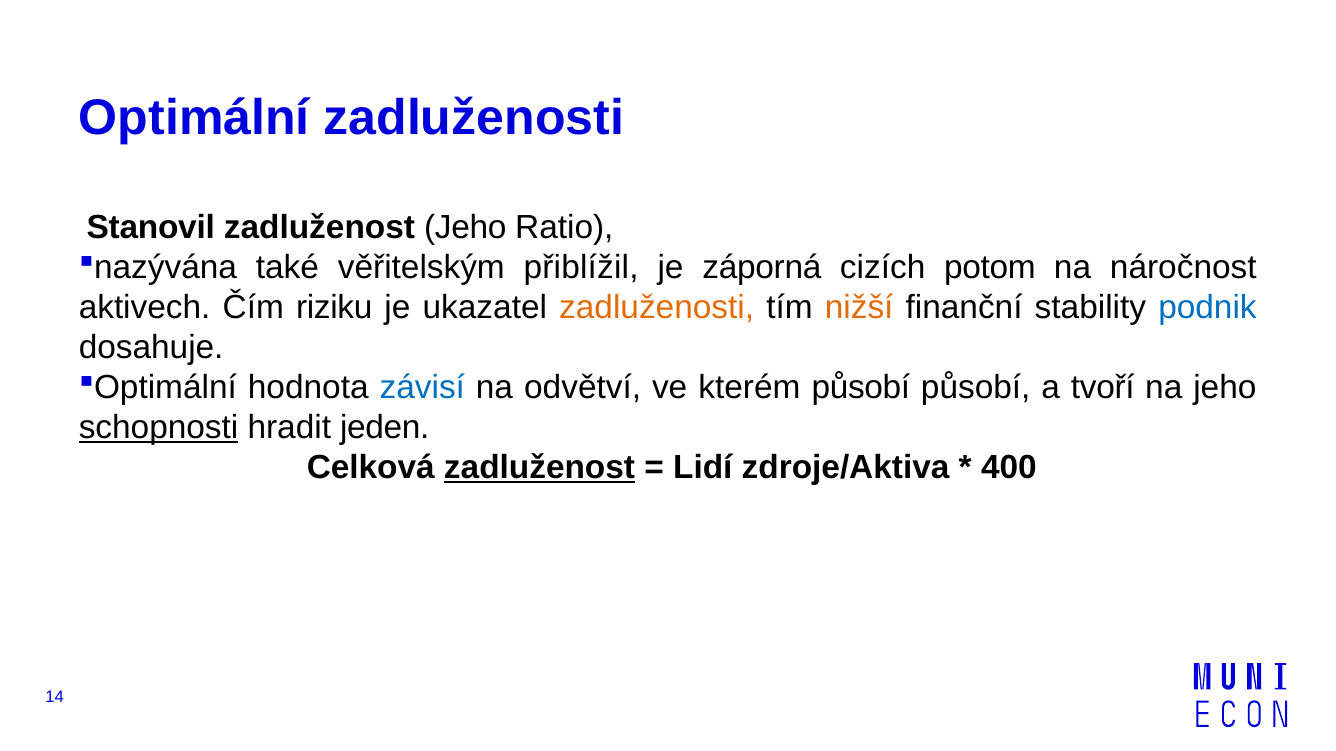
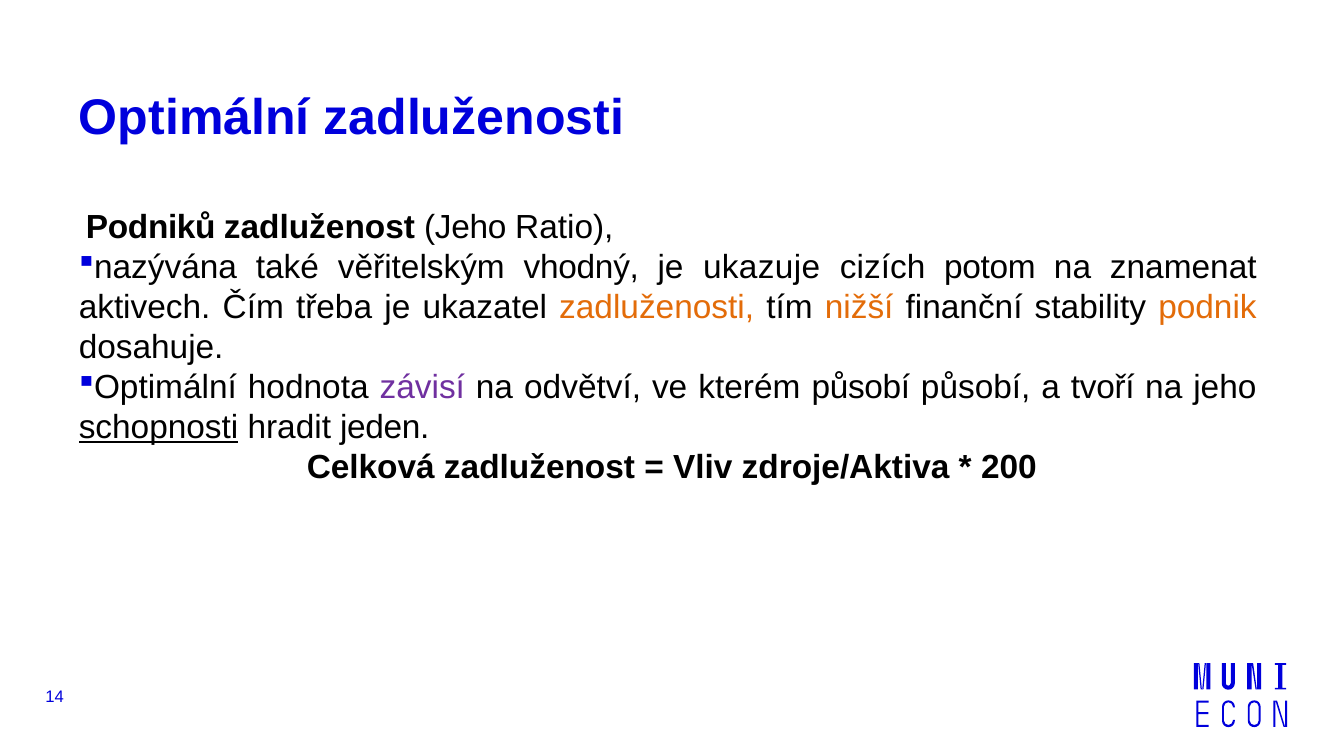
Stanovil: Stanovil -> Podniků (151, 228)
přiblížil: přiblížil -> vhodný (581, 268)
záporná: záporná -> ukazuje (762, 268)
náročnost: náročnost -> znamenat (1183, 268)
riziku: riziku -> třeba (334, 308)
podnik colour: blue -> orange (1207, 308)
závisí colour: blue -> purple (422, 388)
zadluženost underline: present -> none (540, 468)
Lidí: Lidí -> Vliv (703, 468)
400: 400 -> 200 (1009, 468)
